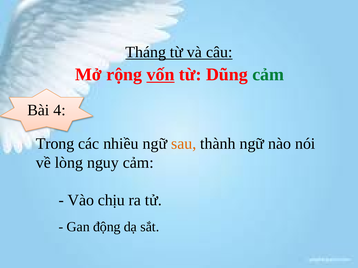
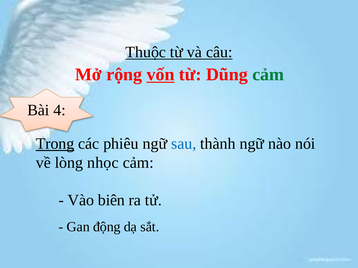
Tháng: Tháng -> Thuộc (146, 52)
Trong underline: none -> present (55, 144)
nhiều: nhiều -> phiêu (121, 144)
sau colour: orange -> blue (184, 144)
nguy: nguy -> nhọc (103, 163)
chịu: chịu -> biên (111, 200)
